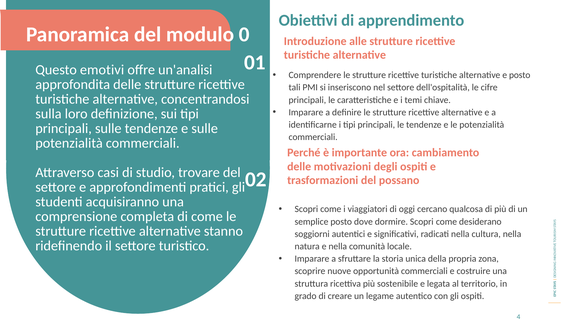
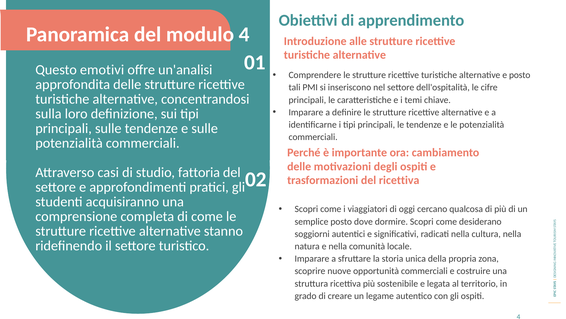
modulo 0: 0 -> 4 (244, 35)
trovare: trovare -> fattoria (199, 172)
del possano: possano -> ricettiva (399, 180)
